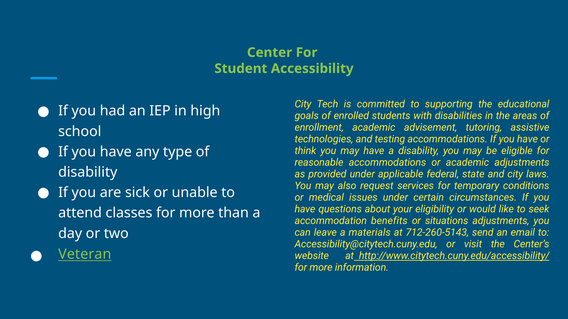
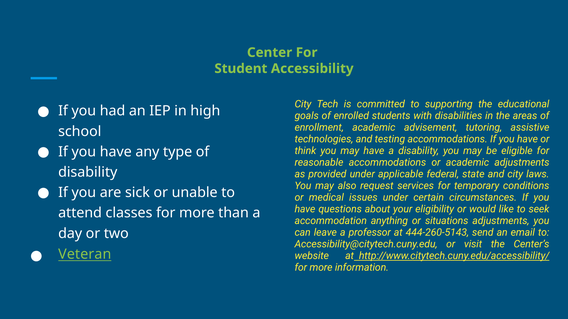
benefits: benefits -> anything (389, 221)
materials: materials -> professor (370, 233)
712-260-5143: 712-260-5143 -> 444-260-5143 (437, 233)
